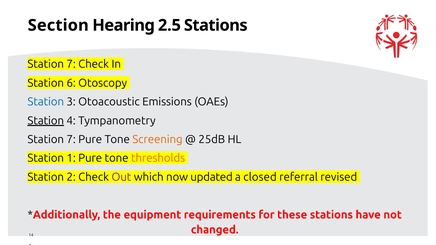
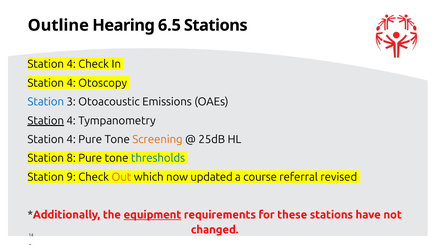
Section: Section -> Outline (58, 25)
2.5: 2.5 -> 6.5 (169, 25)
7: 7 -> 4 (71, 64)
6: 6 -> 4 (71, 83)
7: 7 -> 4 (71, 140)
1: 1 -> 8 (71, 158)
thresholds colour: orange -> blue (158, 158)
2: 2 -> 9 (71, 177)
Out colour: purple -> orange (121, 177)
closed: closed -> course (260, 177)
equipment underline: none -> present (152, 215)
